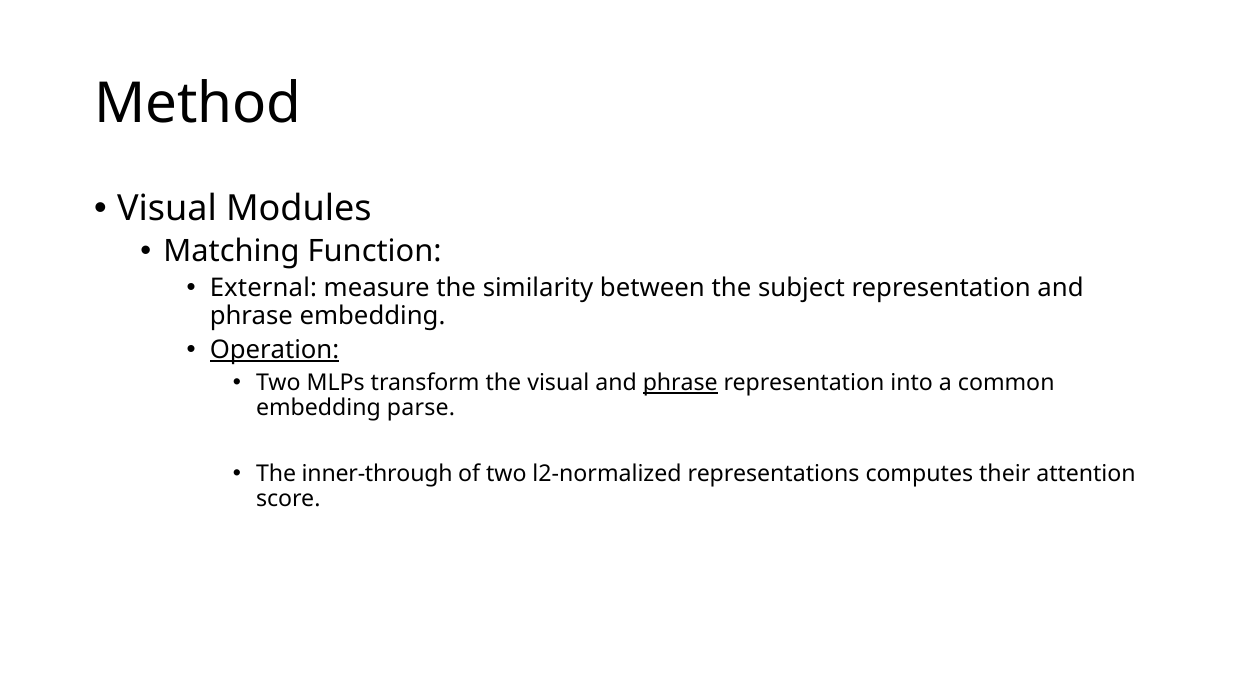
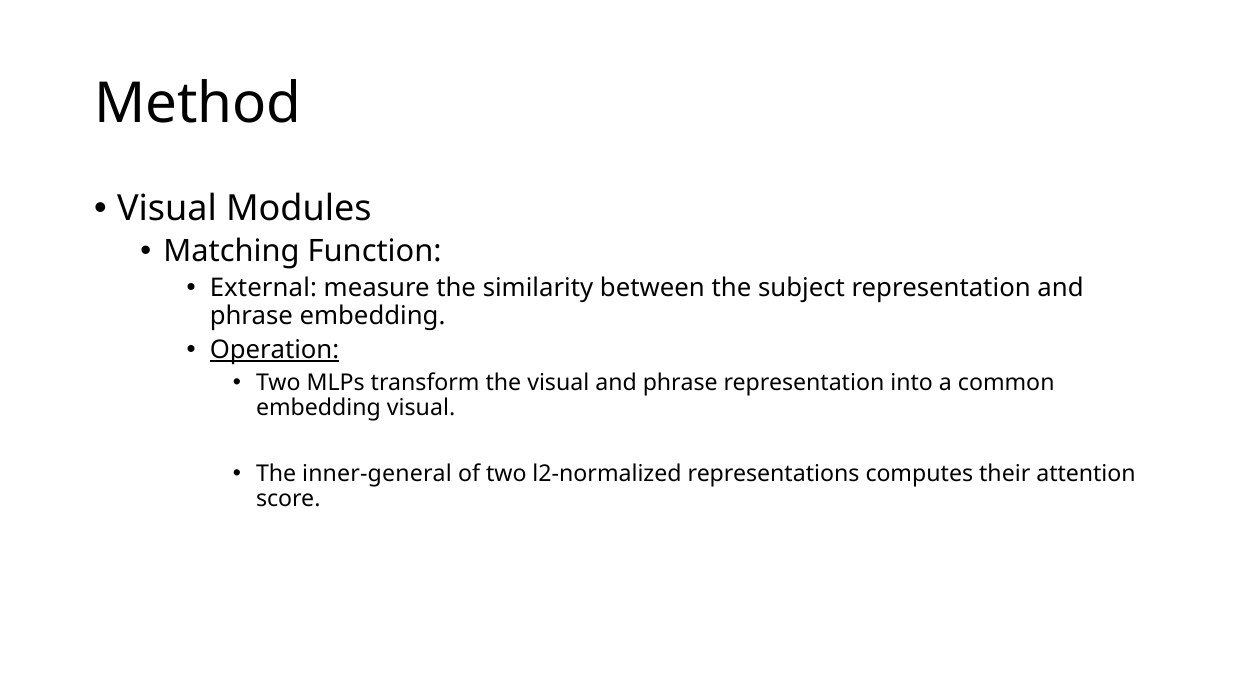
phrase underline: present -> none (680, 383)
embedding parse: parse -> visual (421, 408)
inner-through: inner-through -> inner-general (377, 474)
